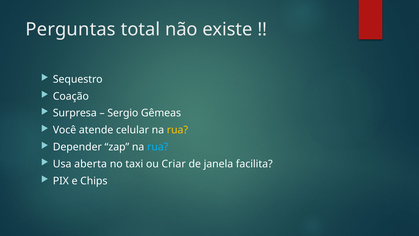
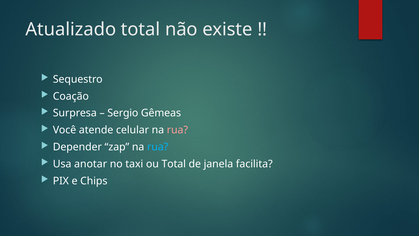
Perguntas: Perguntas -> Atualizado (71, 29)
rua colour: yellow -> pink (177, 130)
aberta: aberta -> anotar (91, 164)
ou Criar: Criar -> Total (174, 164)
